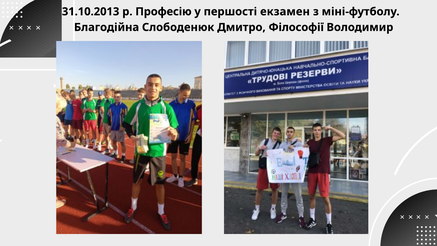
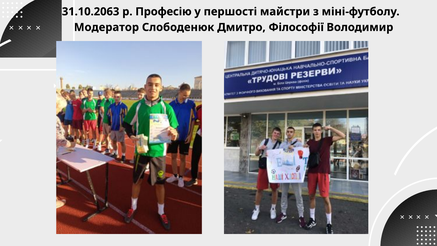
31.10.2013: 31.10.2013 -> 31.10.2063 (91, 12)
екзамен: екзамен -> майстри (285, 12)
Благодійна: Благодійна -> Модератор (106, 27)
